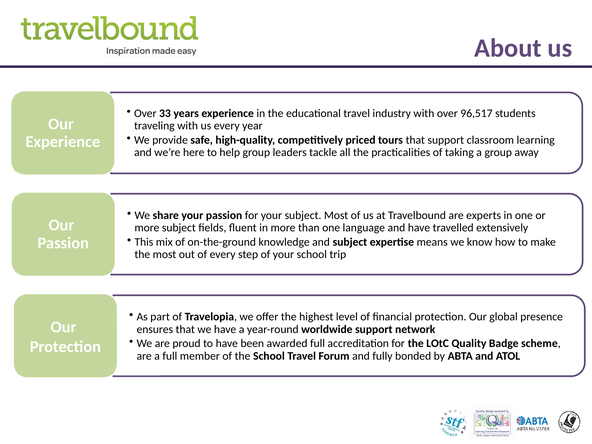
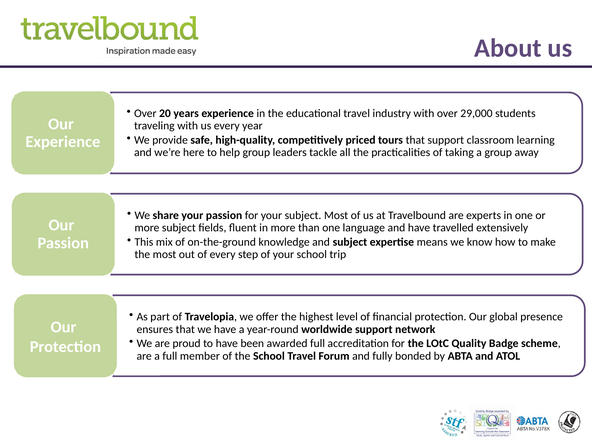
33: 33 -> 20 (165, 113)
96,517: 96,517 -> 29,000 (476, 113)
